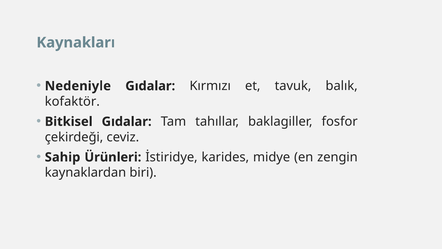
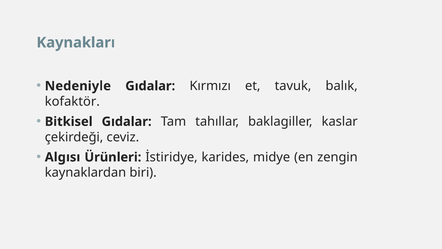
fosfor: fosfor -> kaslar (340, 121)
Sahip: Sahip -> Algısı (63, 157)
